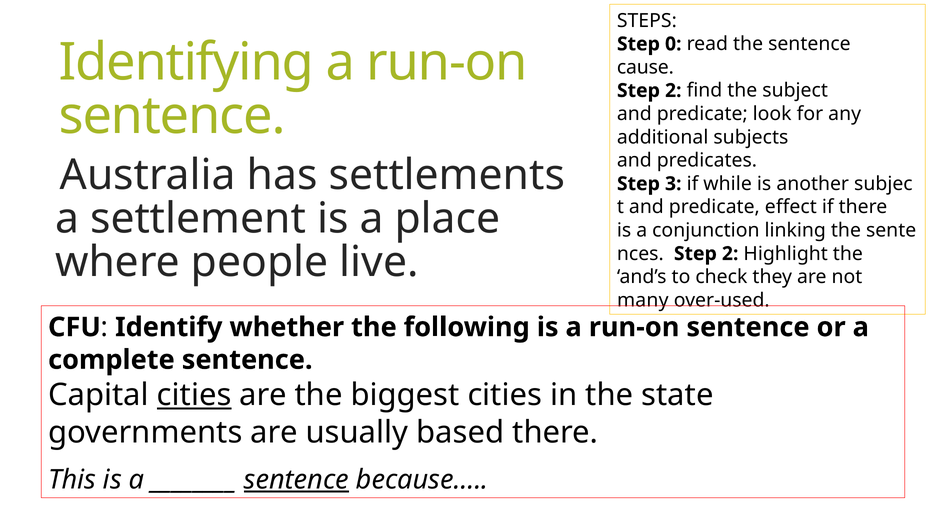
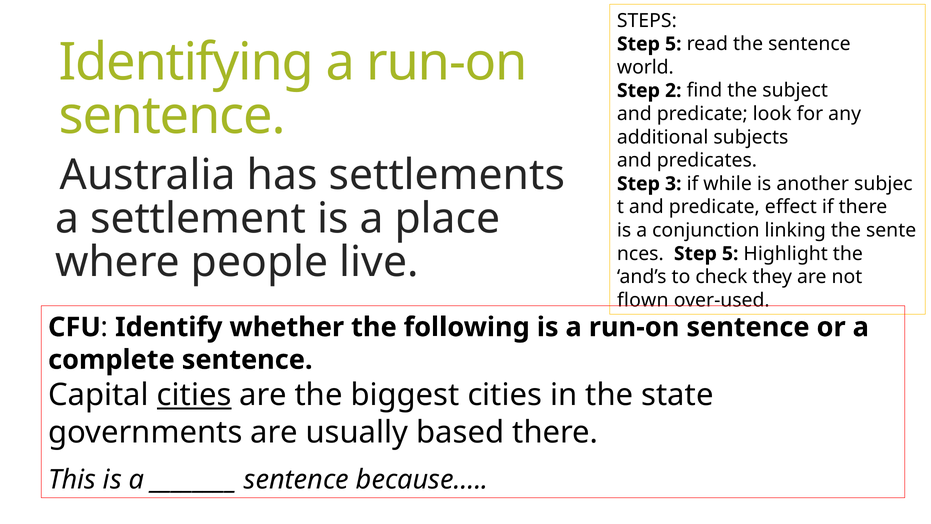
0: 0 -> 5 (673, 44)
cause: cause -> world (645, 67)
2: 2 -> 5 (730, 254)
many: many -> flown (643, 300)
sentence underline: present -> none (296, 480)
